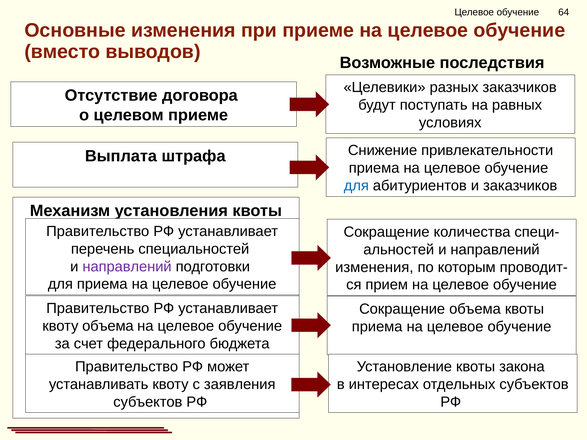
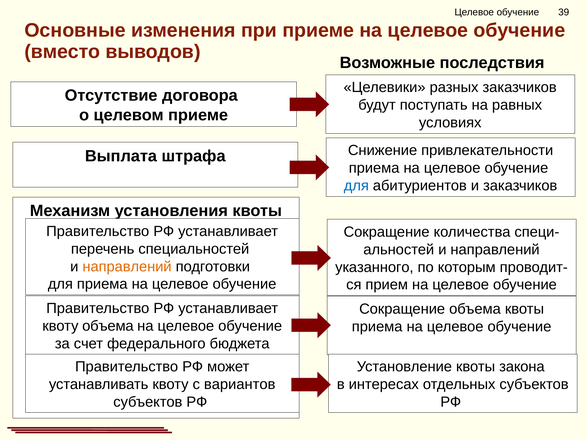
64: 64 -> 39 (564, 12)
направлений colour: purple -> orange (127, 267)
изменения: изменения -> указанного (374, 267)
заявления: заявления -> вариантов (240, 384)
